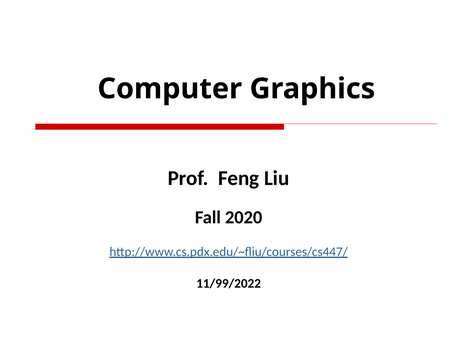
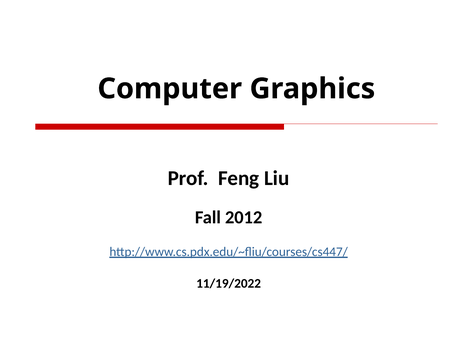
2020: 2020 -> 2012 (244, 217)
11/99/2022: 11/99/2022 -> 11/19/2022 (229, 283)
